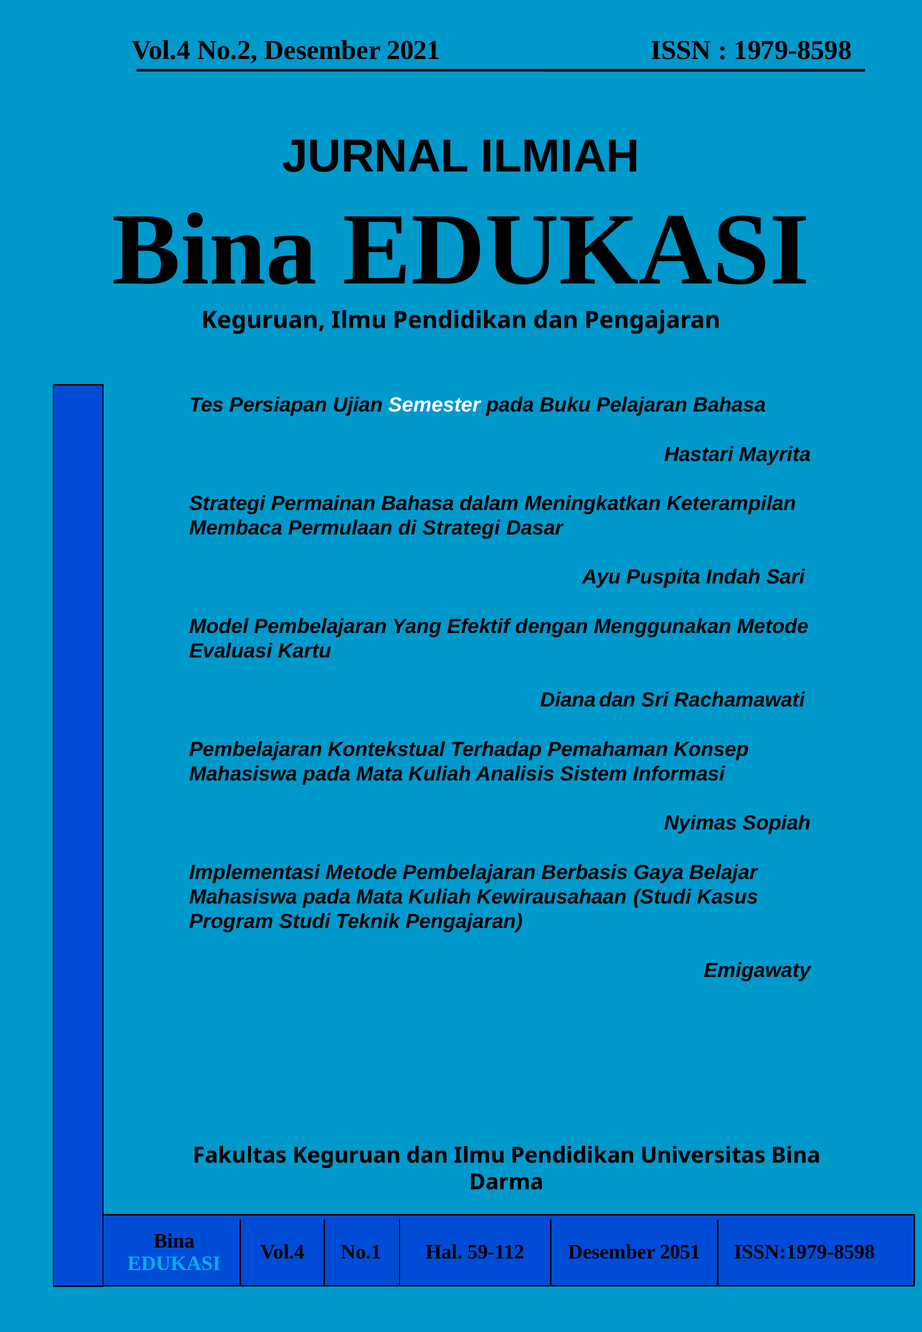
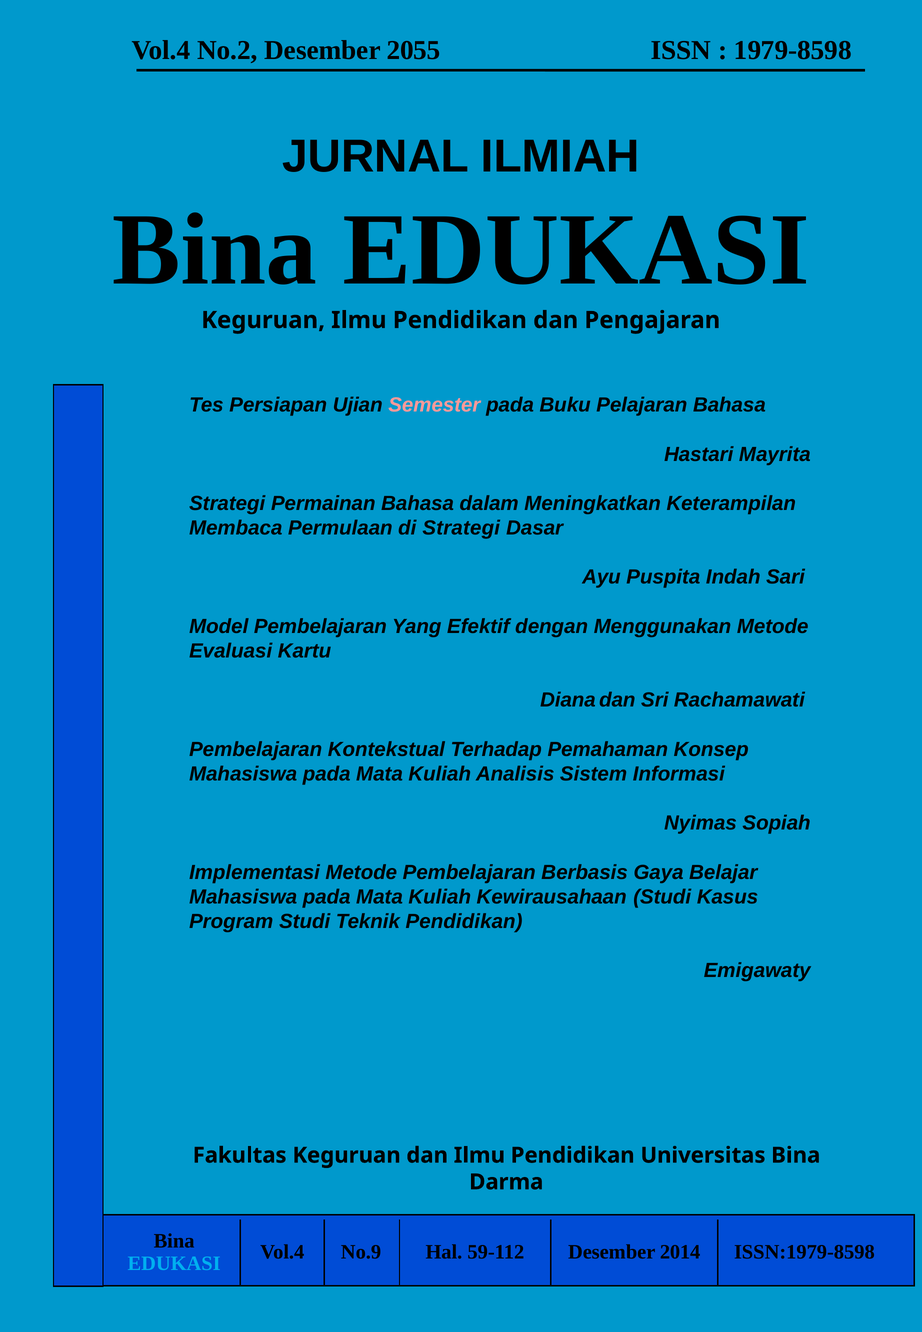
2021: 2021 -> 2055 (414, 50)
Semester colour: white -> pink (434, 405)
Teknik Pengajaran: Pengajaran -> Pendidikan (464, 921)
No.1: No.1 -> No.9 (361, 1252)
2051: 2051 -> 2014 (680, 1252)
